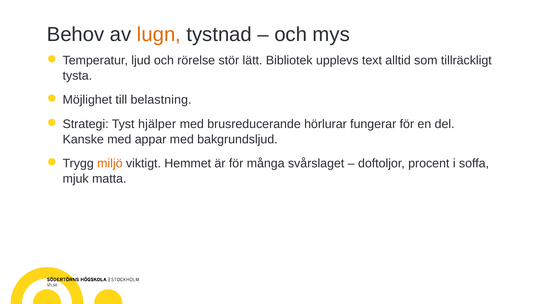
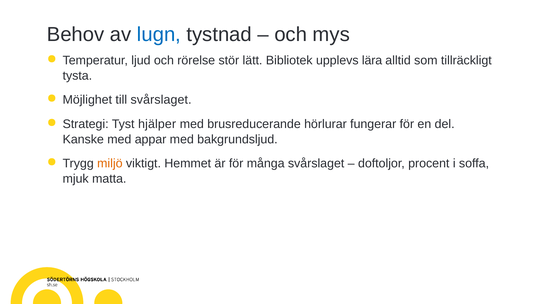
lugn colour: orange -> blue (159, 35)
text: text -> lära (372, 61)
till belastning: belastning -> svårslaget (161, 100)
